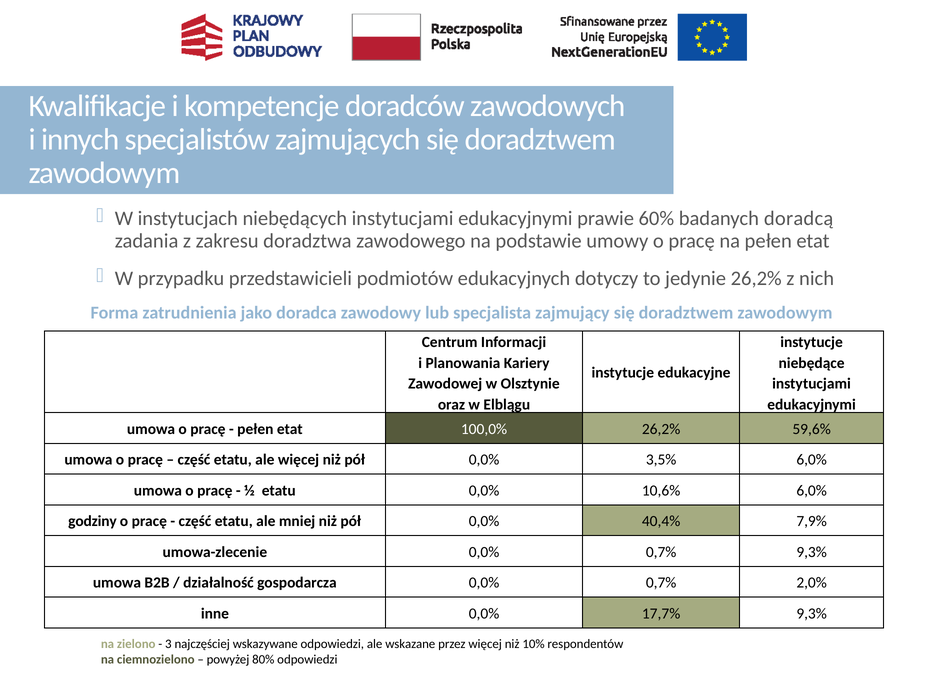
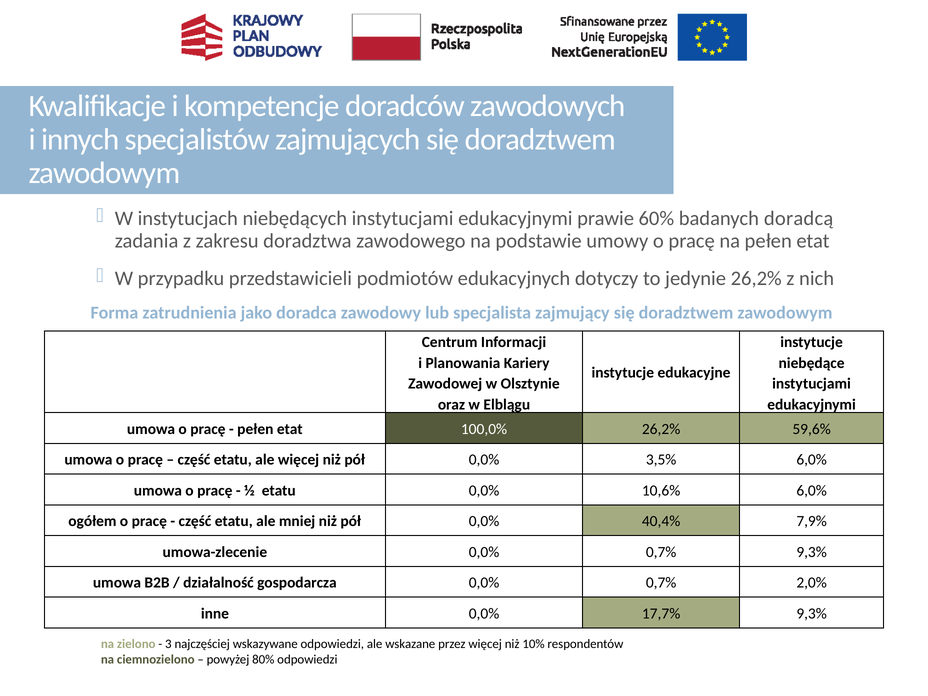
godziny: godziny -> ogółem (92, 521)
